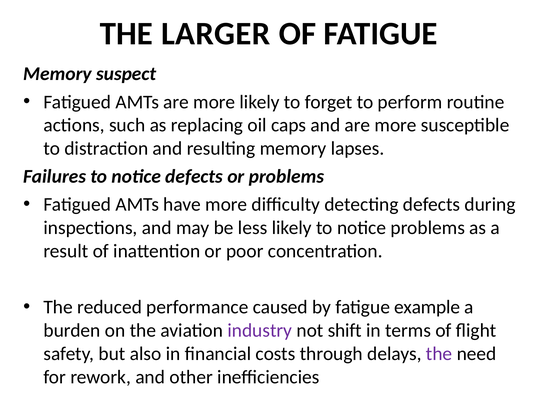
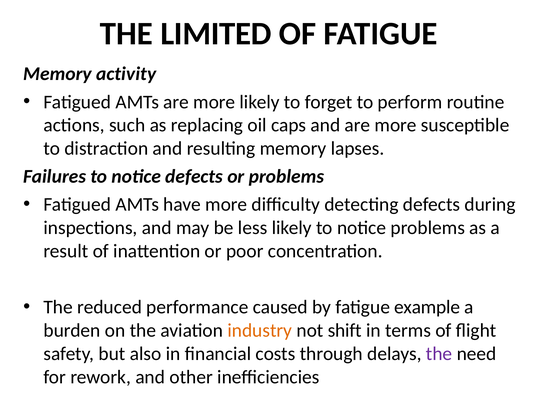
LARGER: LARGER -> LIMITED (216, 34)
suspect: suspect -> activity (126, 74)
industry colour: purple -> orange (260, 331)
